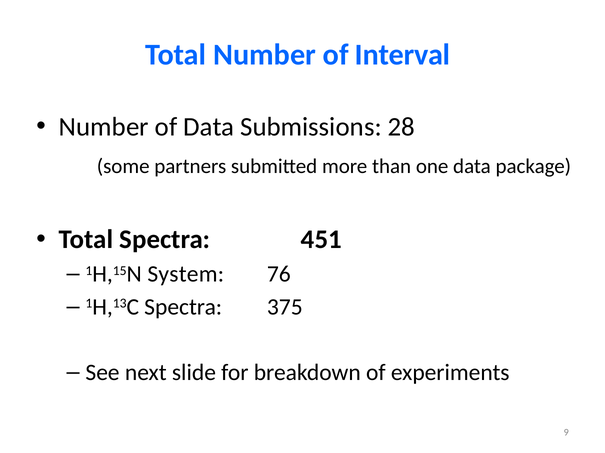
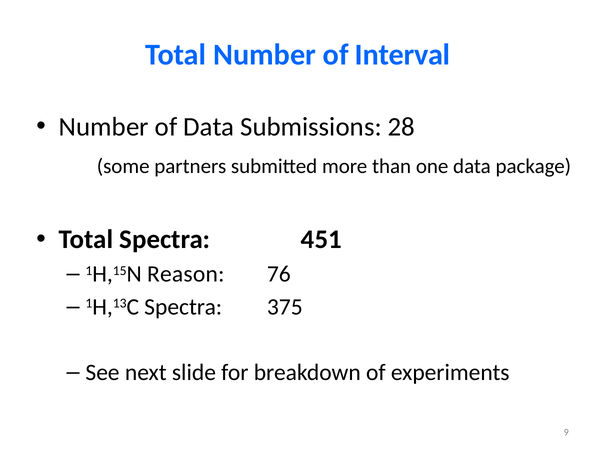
System: System -> Reason (186, 275)
